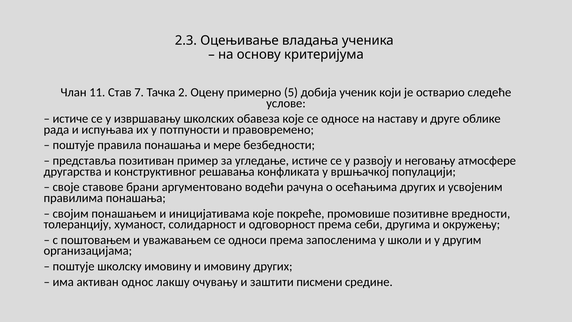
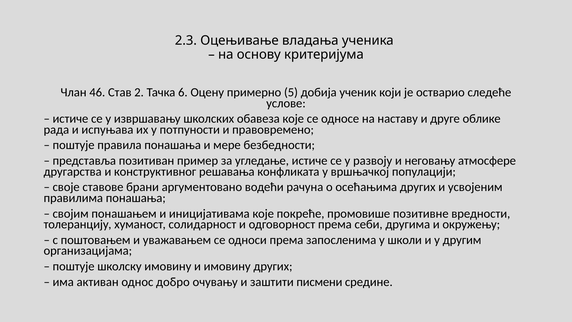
11: 11 -> 46 (97, 92)
7: 7 -> 2 (139, 92)
2: 2 -> 6 (183, 92)
лакшу: лакшу -> добро (173, 282)
